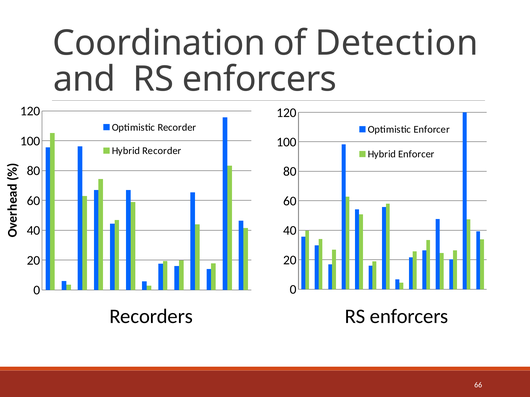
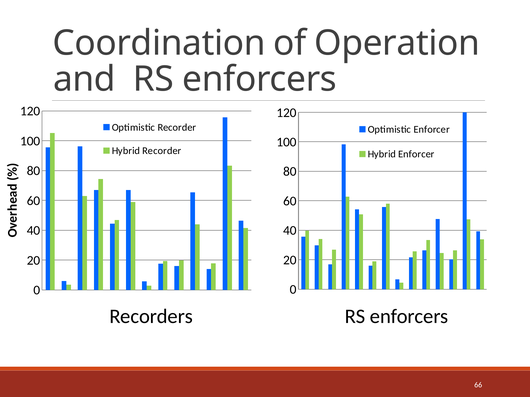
Detection: Detection -> Operation (397, 43)
